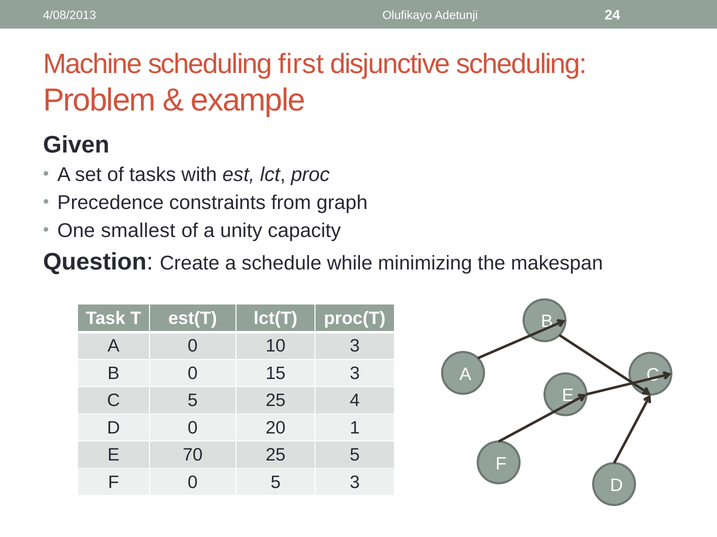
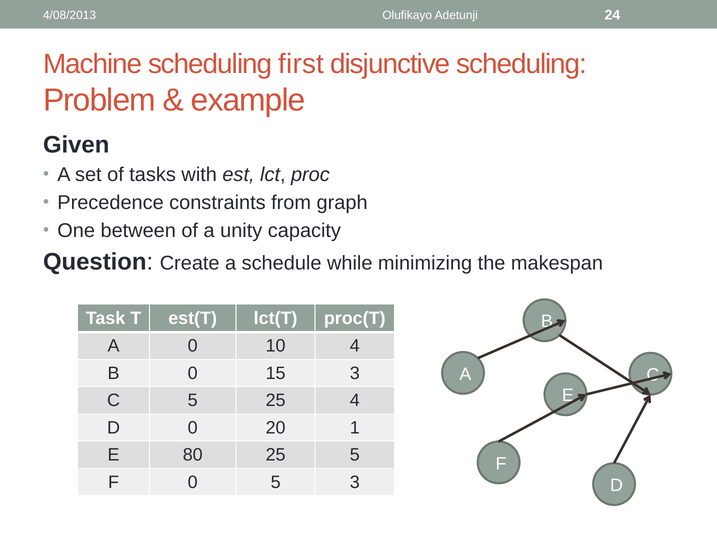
smallest: smallest -> between (138, 231)
10 3: 3 -> 4 (355, 347)
70: 70 -> 80 (193, 456)
